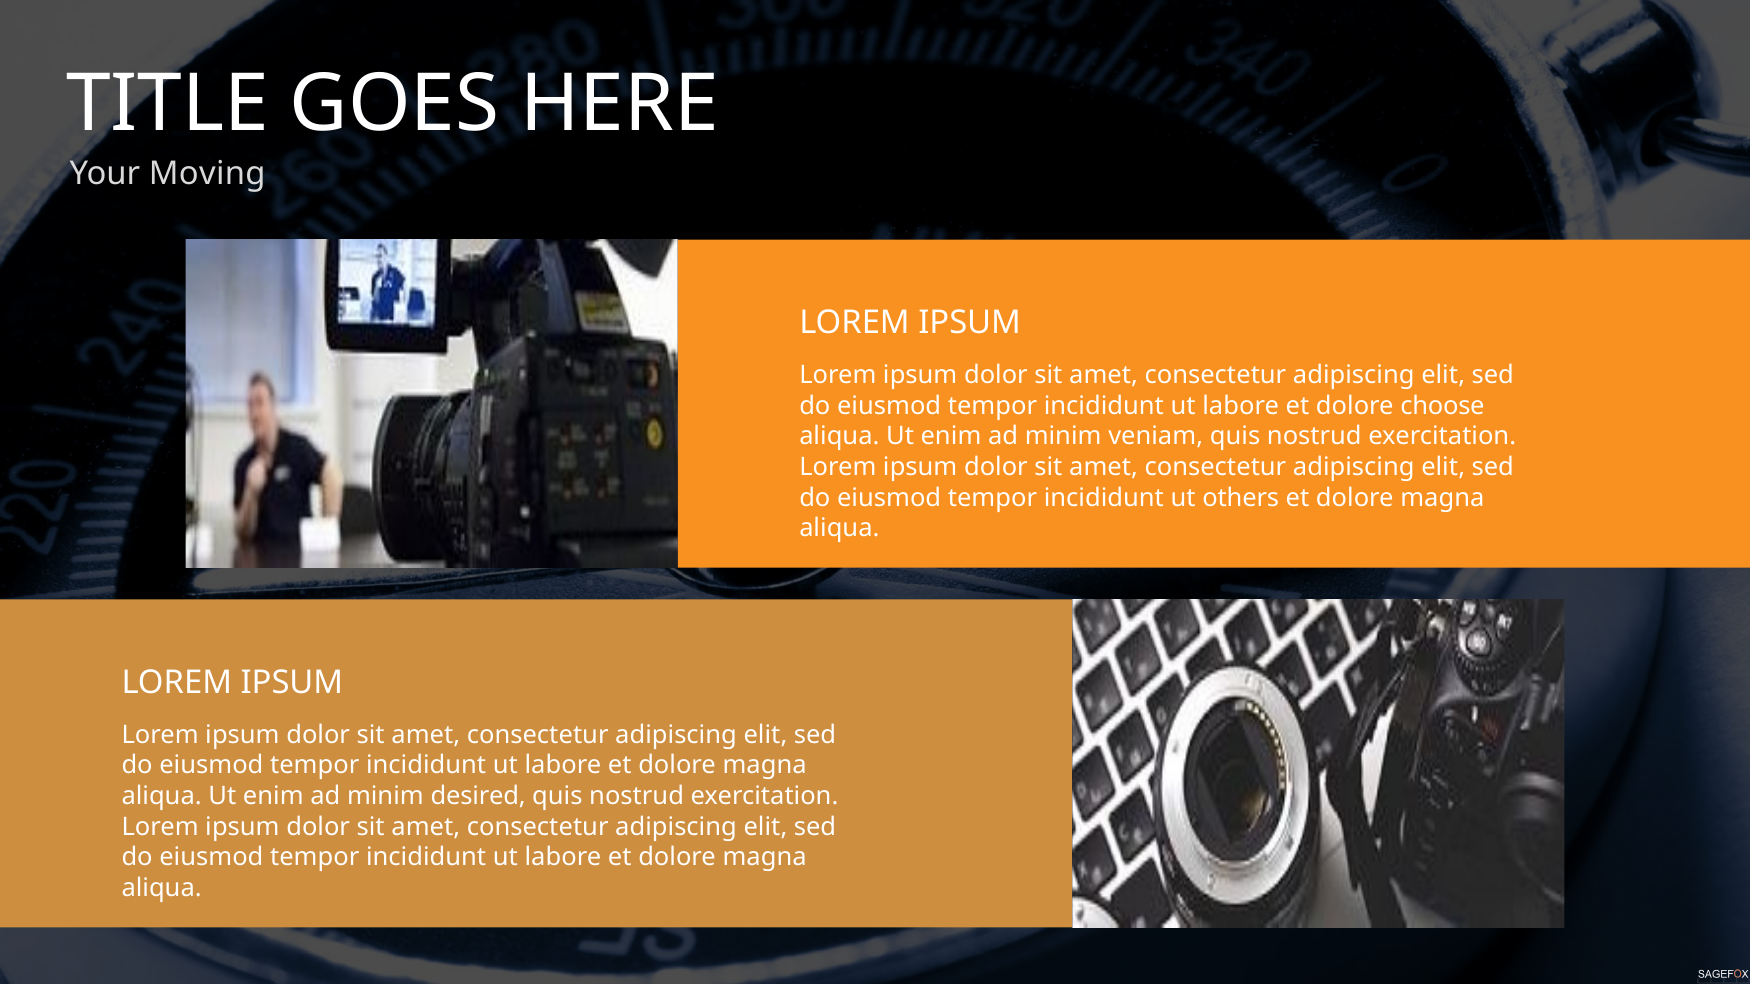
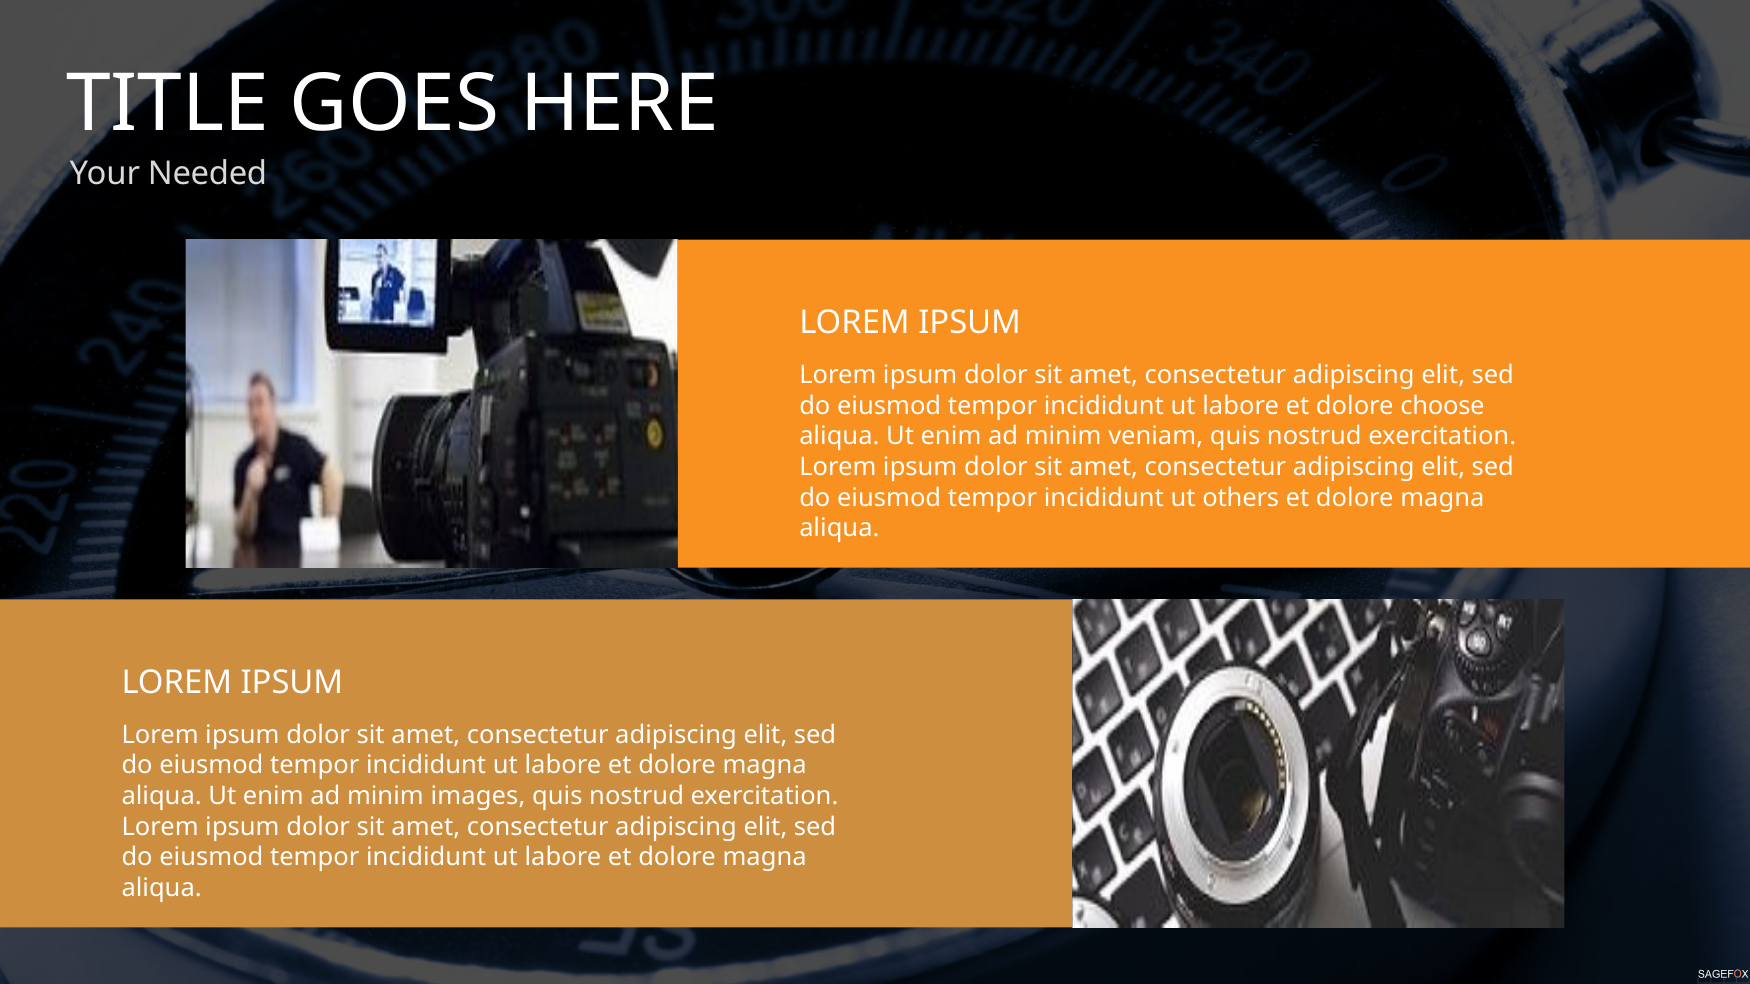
Moving: Moving -> Needed (208, 174)
desired: desired -> images (478, 796)
